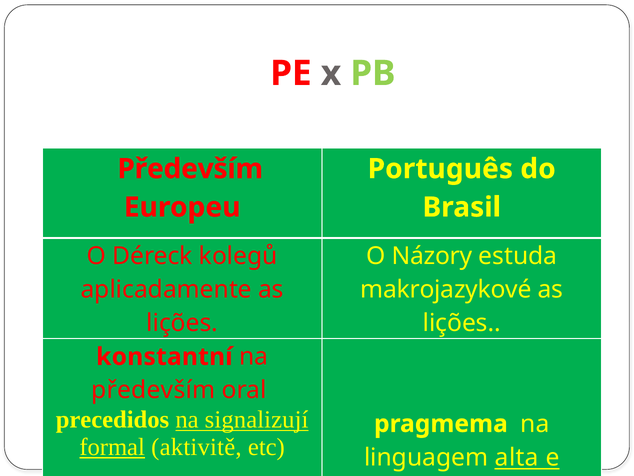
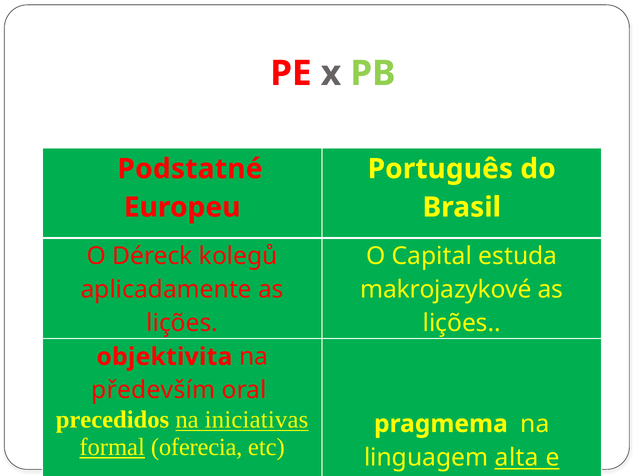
Především: Především -> Podstatné (190, 169)
Názory: Názory -> Capital (432, 256)
konstantní: konstantní -> objektivita (164, 356)
signalizují: signalizují -> iniciativas (257, 419)
aktivitě: aktivitě -> oferecia (197, 446)
